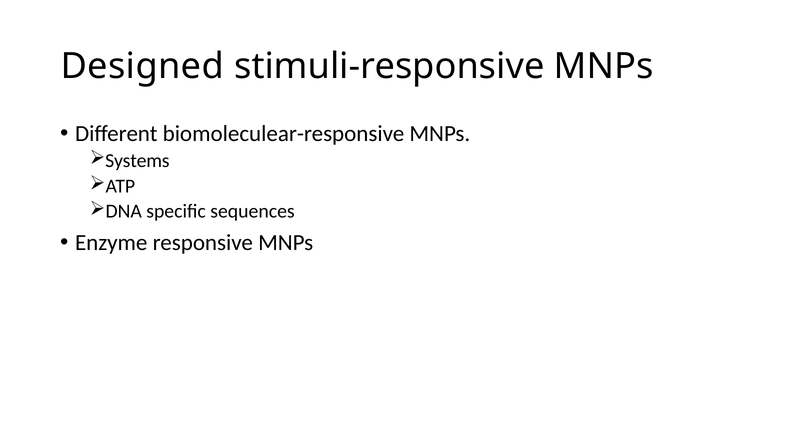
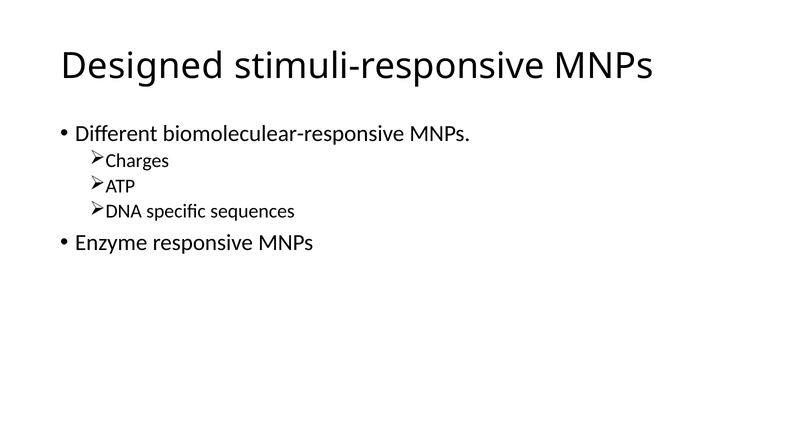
Systems: Systems -> Charges (137, 161)
